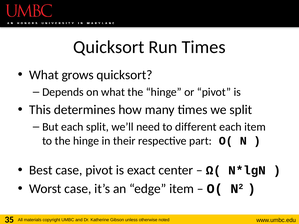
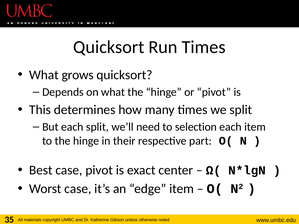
different: different -> selection (196, 127)
